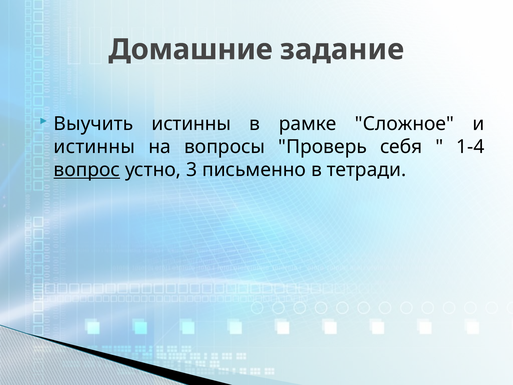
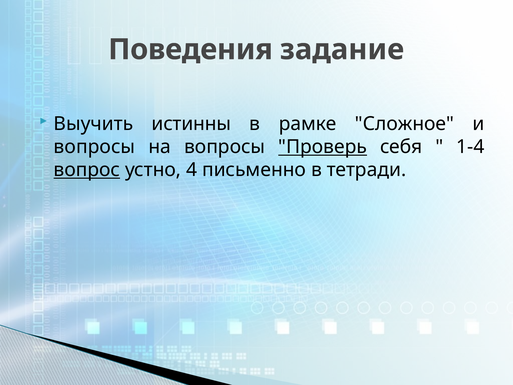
Домашние: Домашние -> Поведения (191, 49)
истинны: истинны -> вопросы (94, 147)
Проверь underline: none -> present (323, 147)
3: 3 -> 4 (192, 170)
